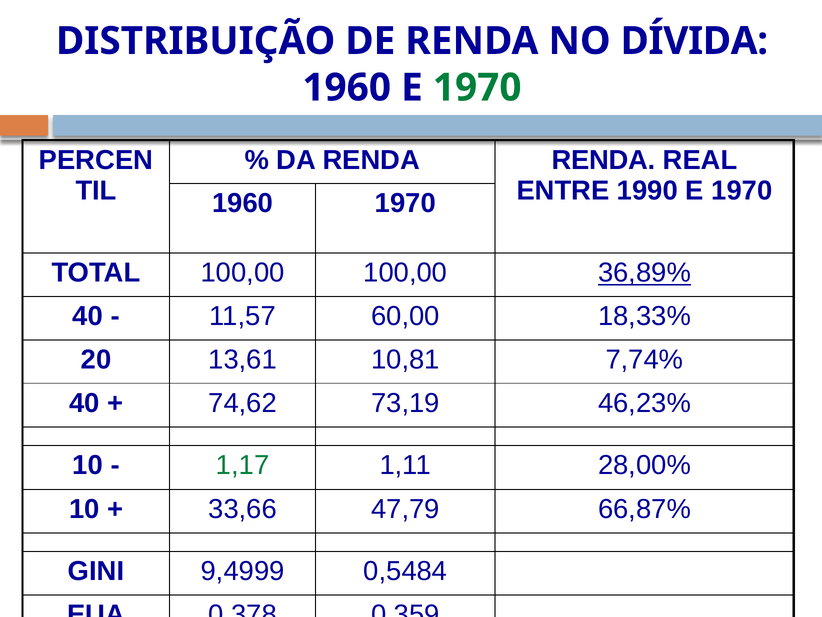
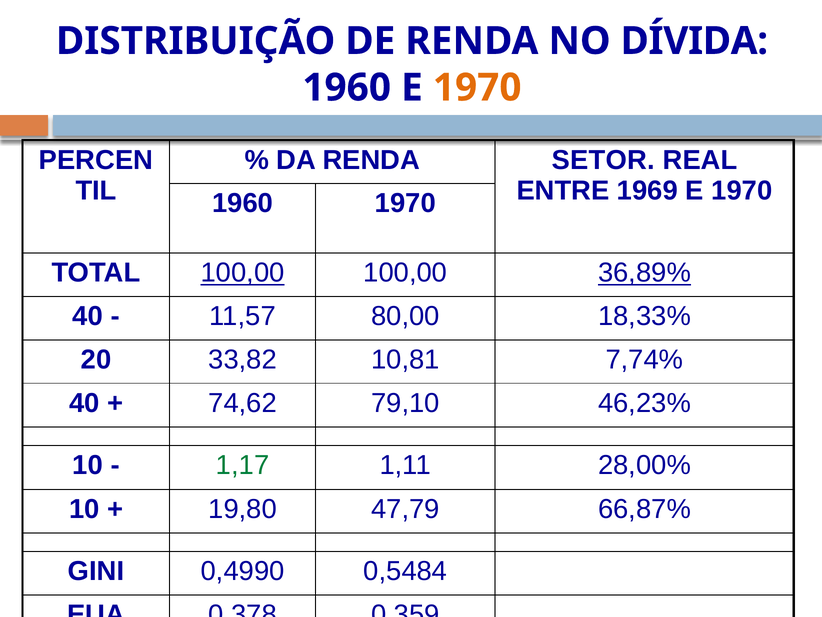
1970 colour: green -> orange (477, 88)
RENDA RENDA: RENDA -> SETOR (603, 160)
1990: 1990 -> 1969 (647, 190)
100,00 underline: none -> present (243, 273)
60,00: 60,00 -> 80,00 (405, 316)
13,61: 13,61 -> 33,82 (243, 359)
73,19: 73,19 -> 79,10 (405, 403)
33,66: 33,66 -> 19,80 (243, 509)
9,4999: 9,4999 -> 0,4990 (243, 571)
